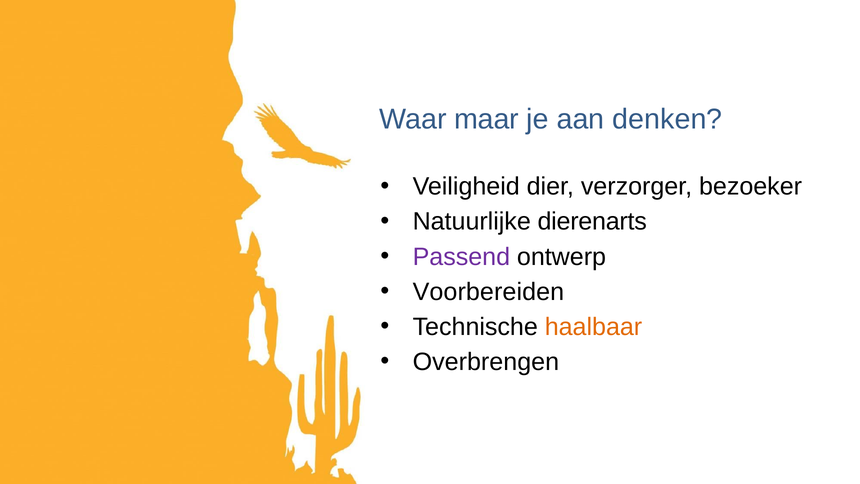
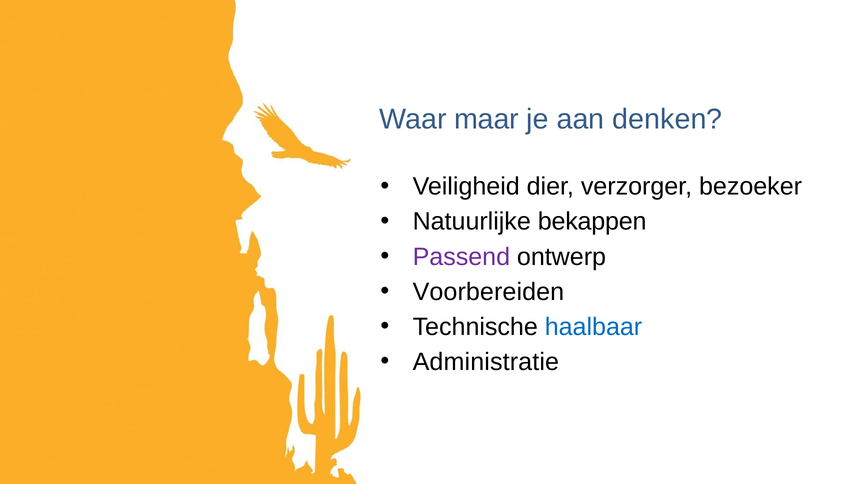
dierenarts: dierenarts -> bekappen (592, 222)
haalbaar colour: orange -> blue (593, 327)
Overbrengen: Overbrengen -> Administratie (486, 362)
